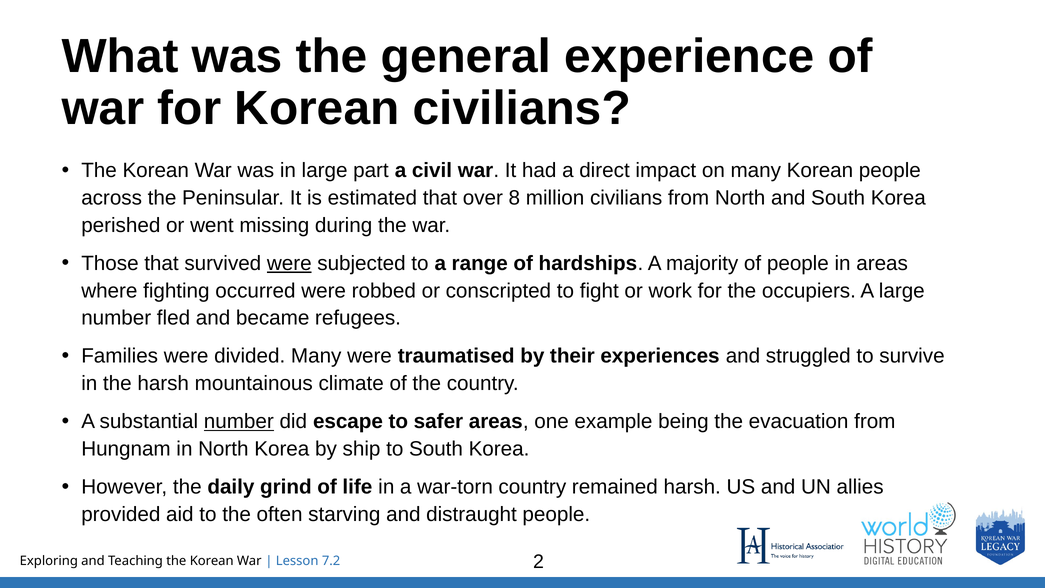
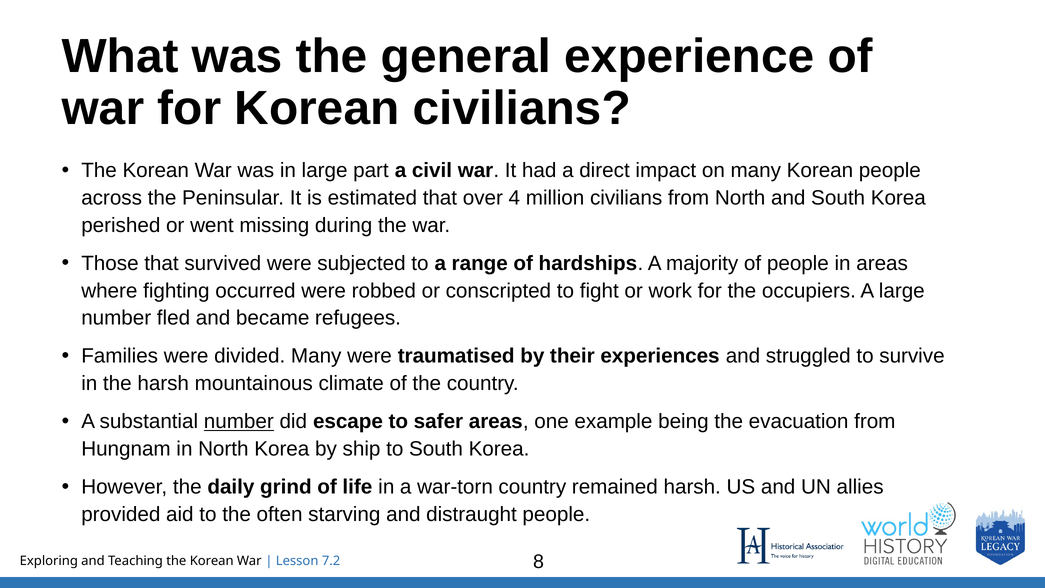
8: 8 -> 4 (514, 198)
were underline: present -> none (289, 263)
2: 2 -> 8 (539, 562)
